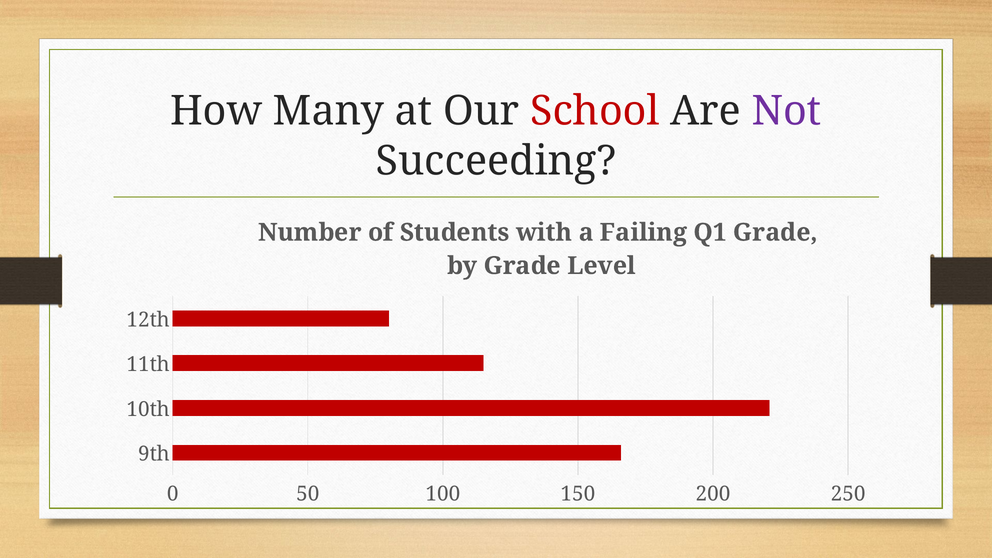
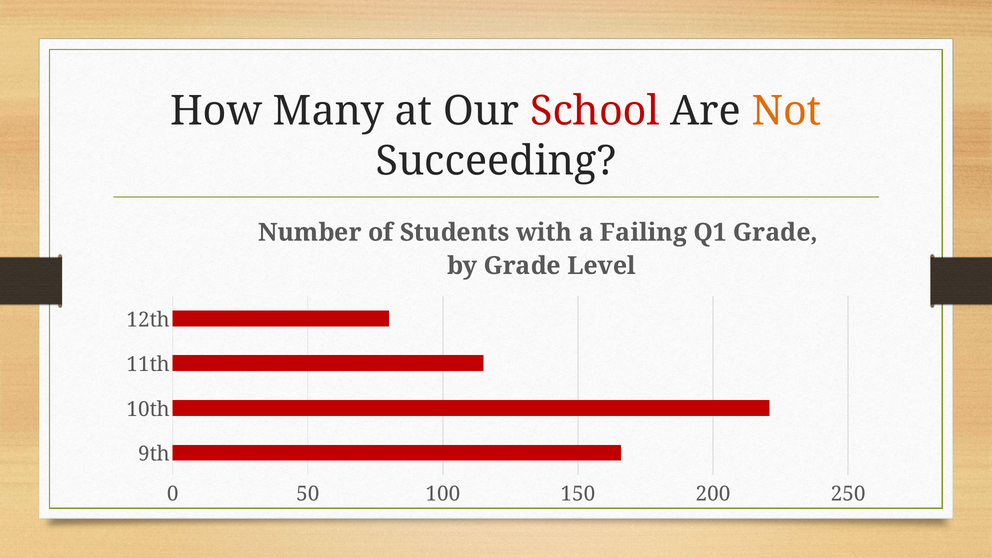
Not colour: purple -> orange (786, 111)
